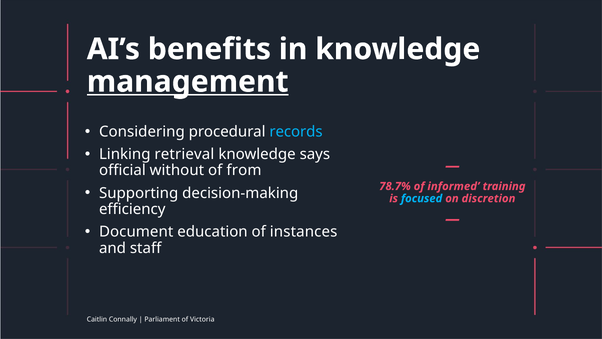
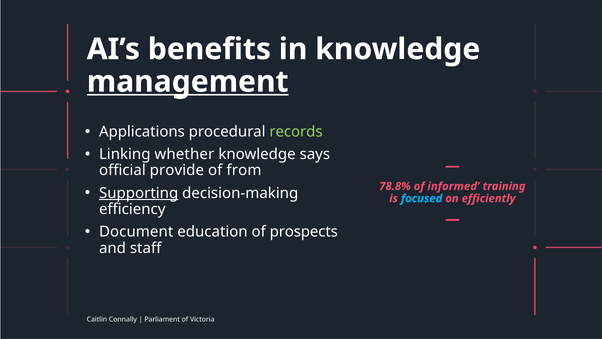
Considering: Considering -> Applications (142, 132)
records colour: light blue -> light green (296, 132)
retrieval: retrieval -> whether (184, 154)
without: without -> provide (177, 170)
78.7%: 78.7% -> 78.8% (395, 186)
Supporting underline: none -> present (139, 193)
discretion: discretion -> efficiently (489, 198)
instances: instances -> prospects (304, 232)
